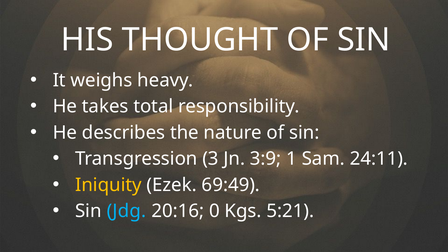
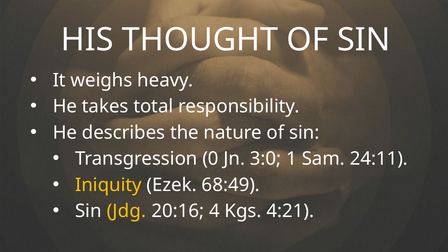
3: 3 -> 0 (211, 159)
3:9: 3:9 -> 3:0 (266, 159)
69:49: 69:49 -> 68:49 (231, 185)
Jdg colour: light blue -> yellow (127, 211)
0: 0 -> 4 (214, 211)
5:21: 5:21 -> 4:21 (290, 211)
